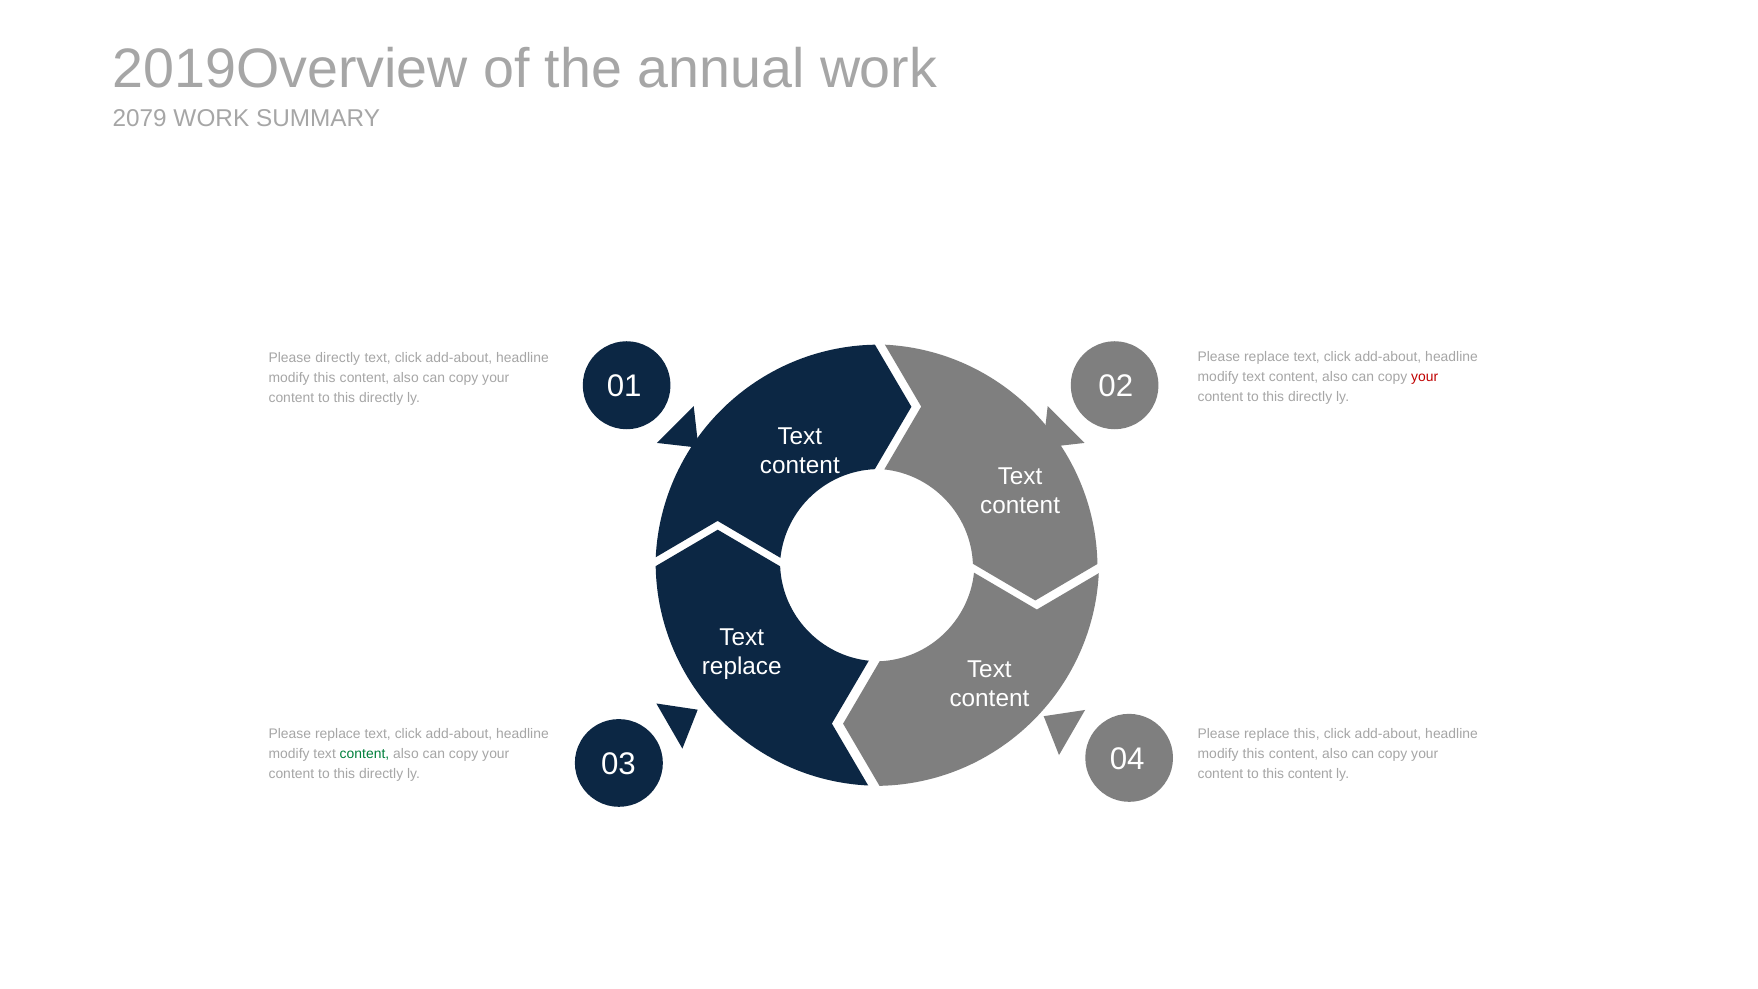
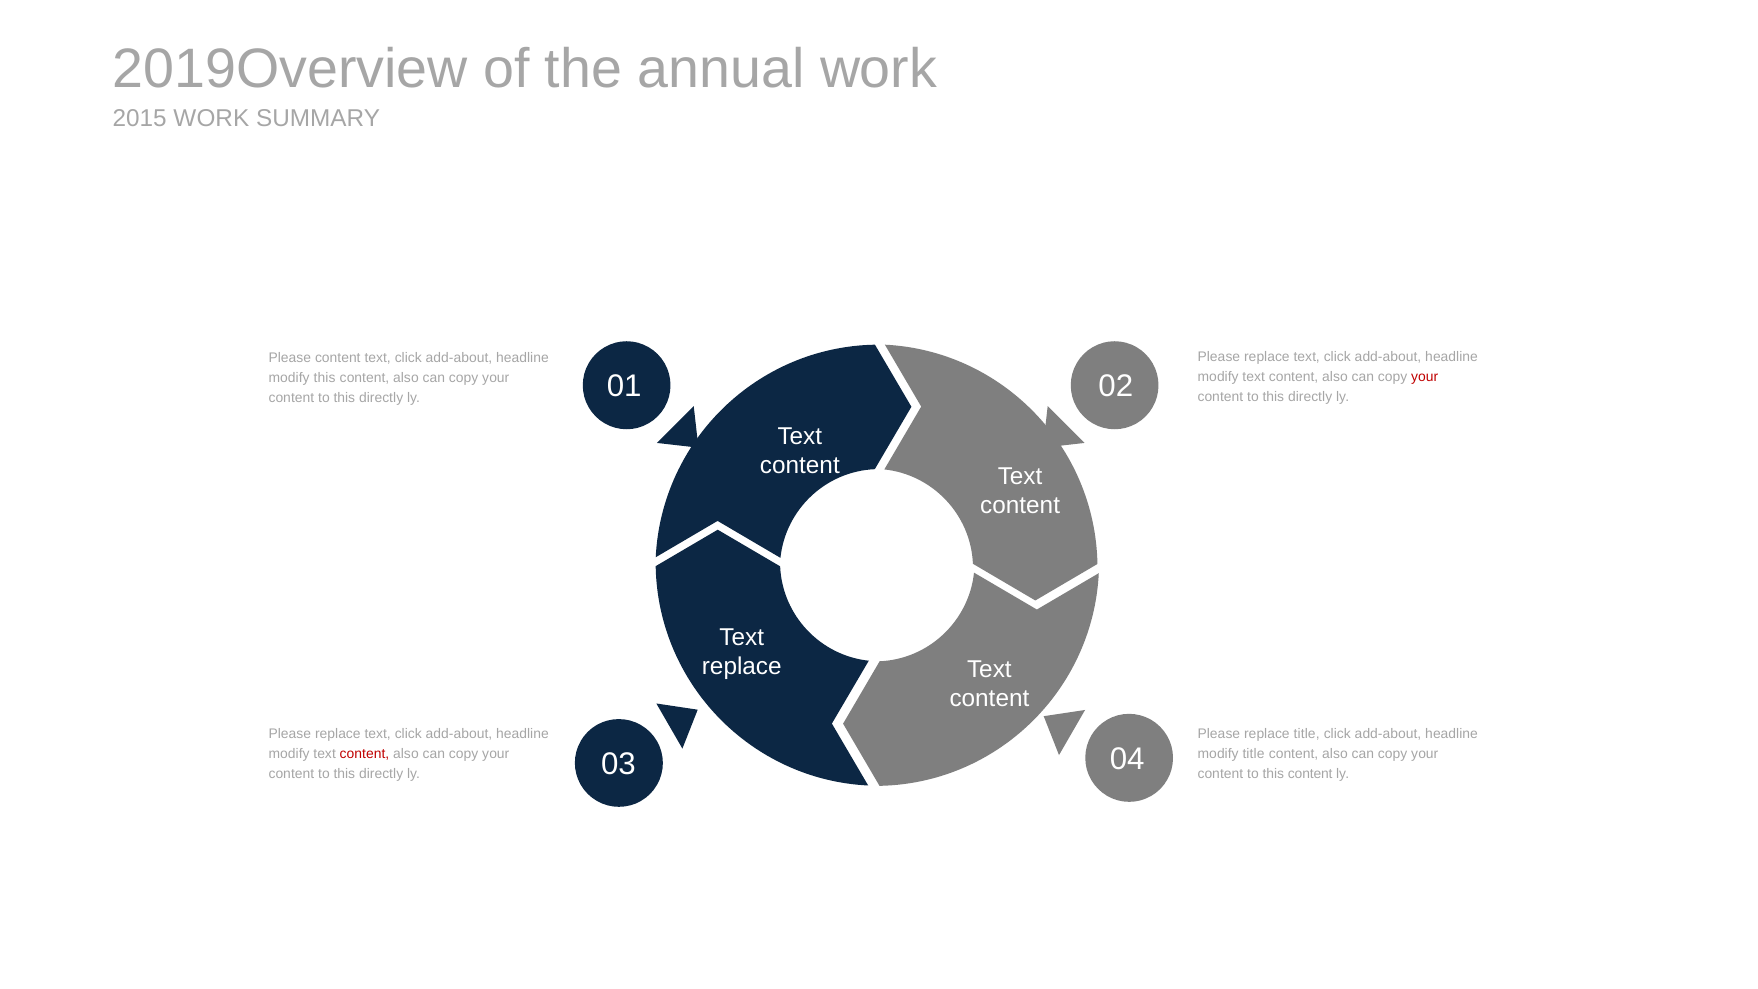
2079: 2079 -> 2015 (140, 118)
Please directly: directly -> content (338, 358)
replace this: this -> title (1307, 734)
content colour: green -> red (365, 754)
this: this -> title (1254, 754)
